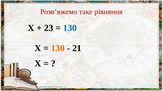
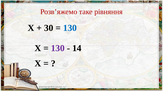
23: 23 -> 30 (49, 28)
130 colour: orange -> purple (58, 49)
21: 21 -> 14 (77, 49)
